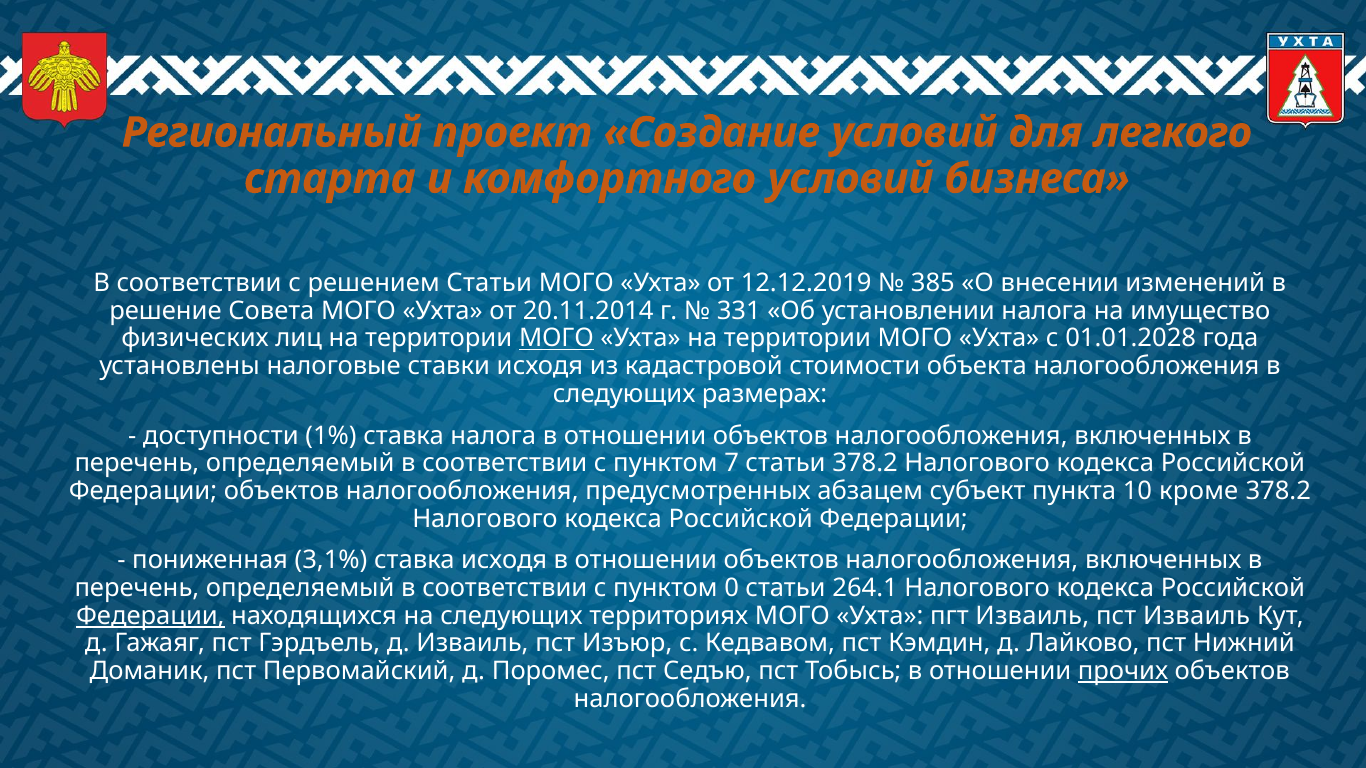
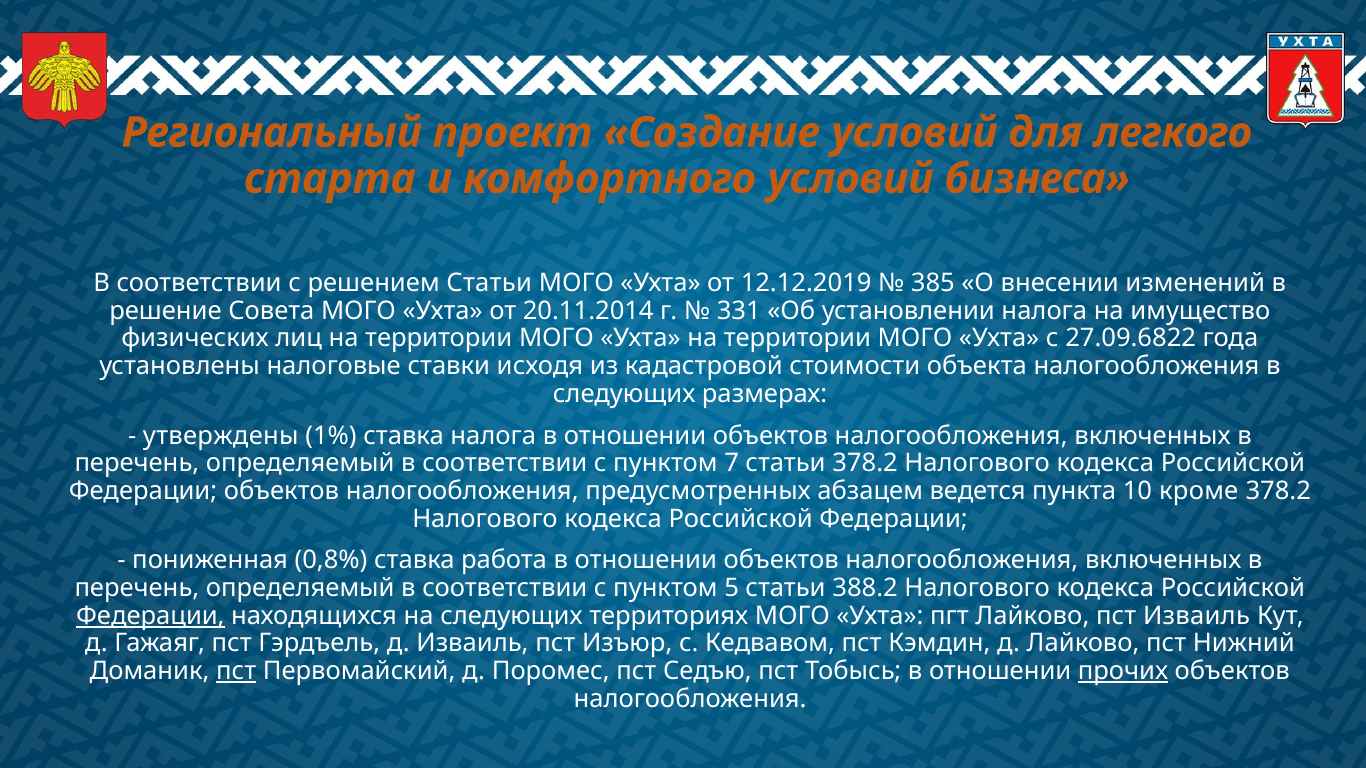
МОГО underline: present -> none (556, 339)
01.01.2028: 01.01.2028 -> 27.09.6822 (1131, 339)
доступности: доступности -> утверждены (221, 436)
субъект: субъект -> ведется (978, 491)
3,1%: 3,1% -> 0,8% (331, 561)
ставка исходя: исходя -> работа (504, 561)
0: 0 -> 5 (732, 588)
264.1: 264.1 -> 388.2 (865, 588)
пгт Изваиль: Изваиль -> Лайково (1032, 616)
пст underline: none -> present (236, 671)
